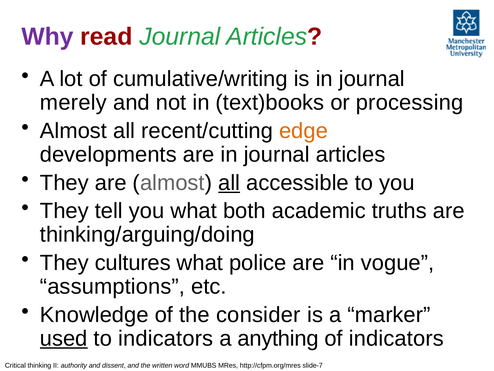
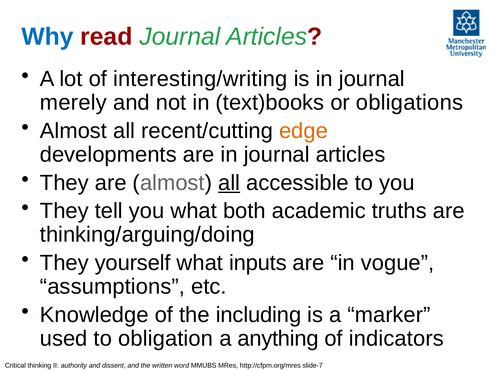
Why colour: purple -> blue (47, 37)
cumulative/writing: cumulative/writing -> interesting/writing (200, 79)
processing: processing -> obligations (410, 103)
cultures: cultures -> yourself (133, 263)
police: police -> inputs (258, 263)
consider: consider -> including (259, 314)
used underline: present -> none (64, 338)
to indicators: indicators -> obligation (166, 338)
